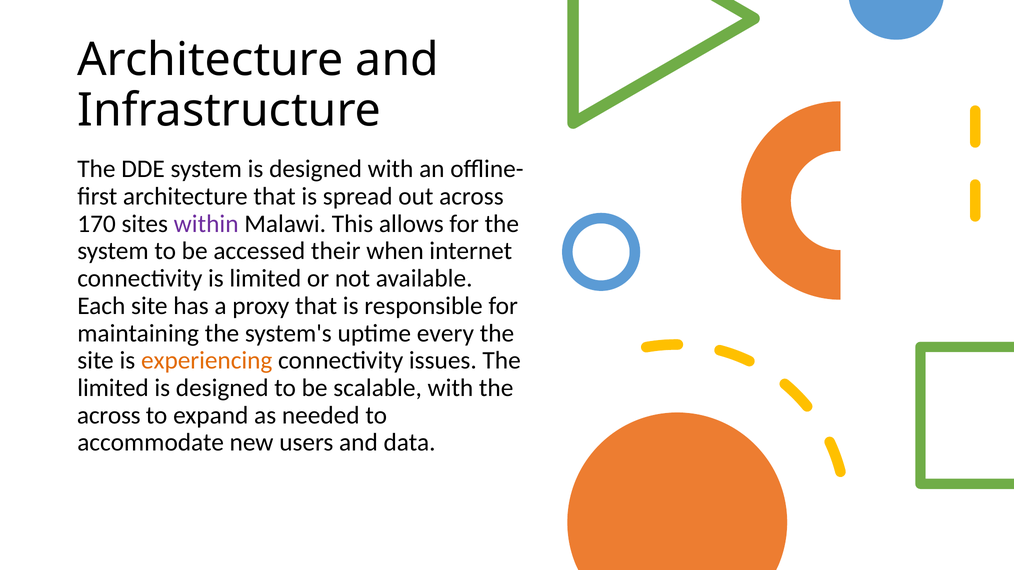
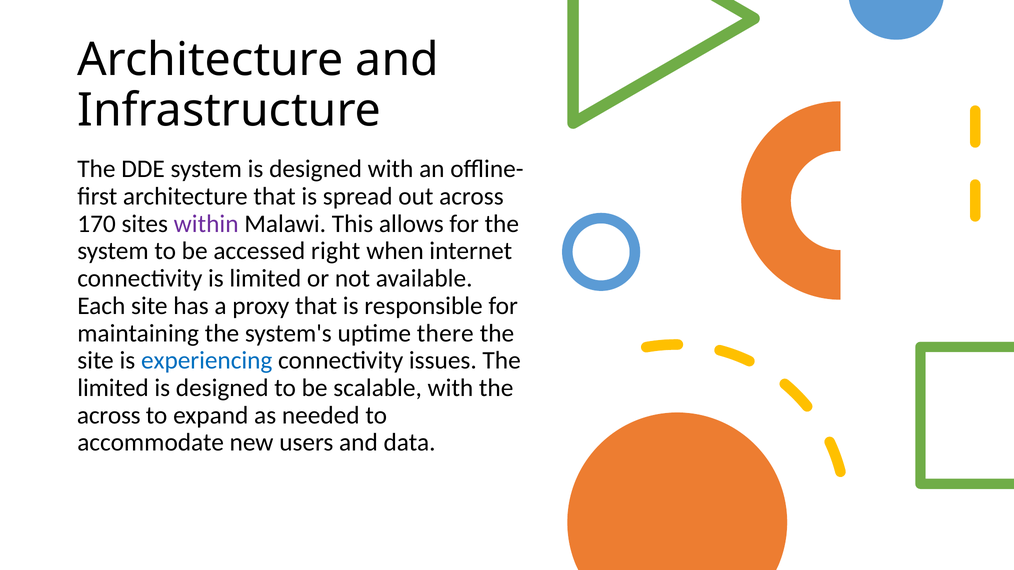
their: their -> right (336, 251)
every: every -> there (445, 333)
experiencing colour: orange -> blue (207, 361)
